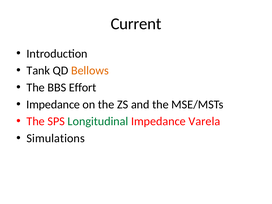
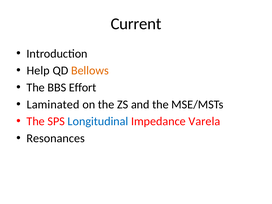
Tank: Tank -> Help (38, 71)
Impedance: Impedance -> Laminated (53, 104)
Longitudinal colour: green -> blue (98, 121)
Simulations: Simulations -> Resonances (56, 138)
